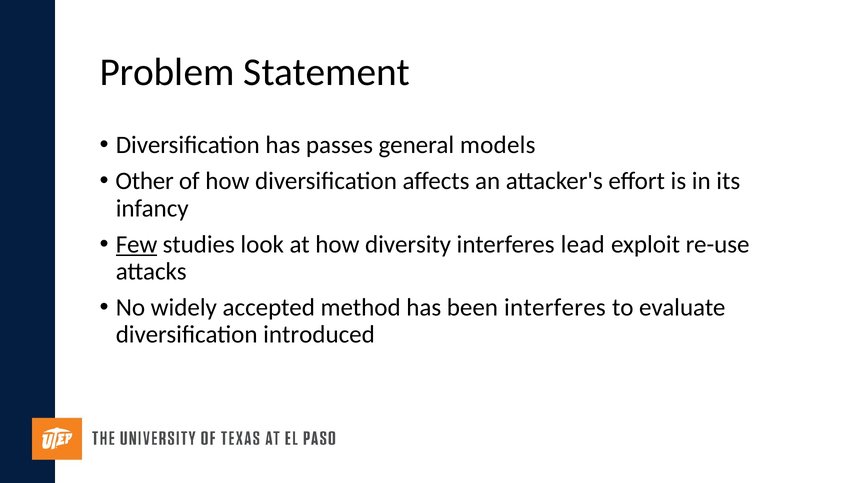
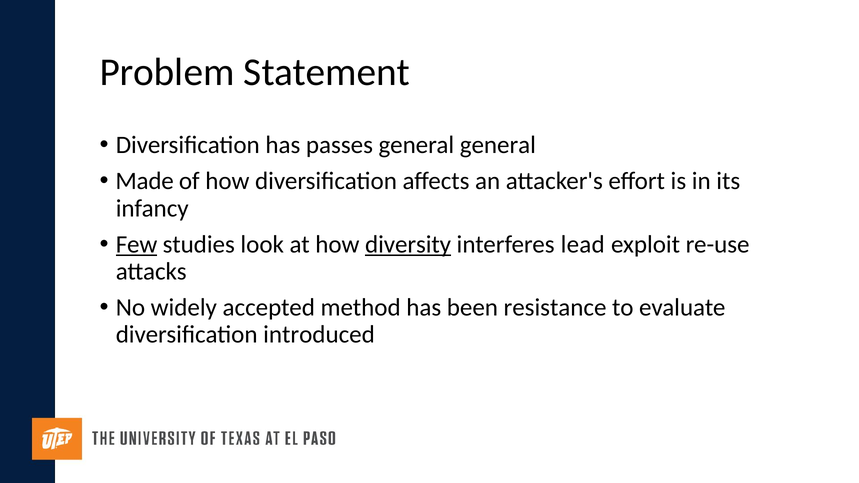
general models: models -> general (498, 145)
Other: Other -> Made (145, 181)
diversity underline: none -> present (408, 244)
been interferes: interferes -> resistance (555, 307)
